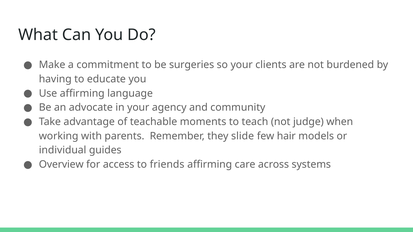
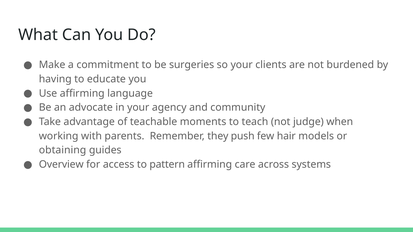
slide: slide -> push (243, 136)
individual: individual -> obtaining (63, 150)
friends: friends -> pattern (167, 165)
